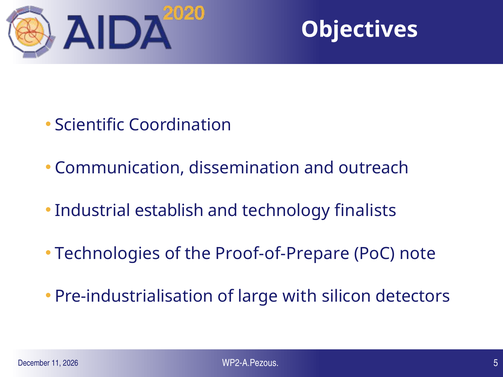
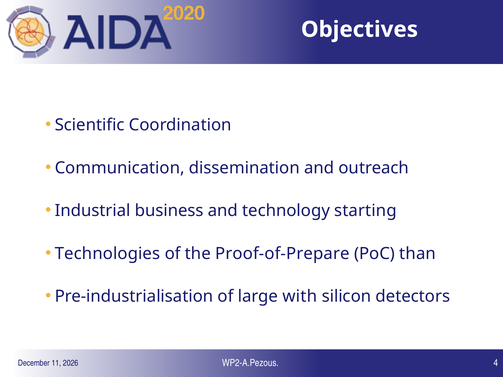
establish: establish -> business (169, 211)
finalists: finalists -> starting (365, 211)
note: note -> than (418, 254)
5: 5 -> 4 (496, 363)
